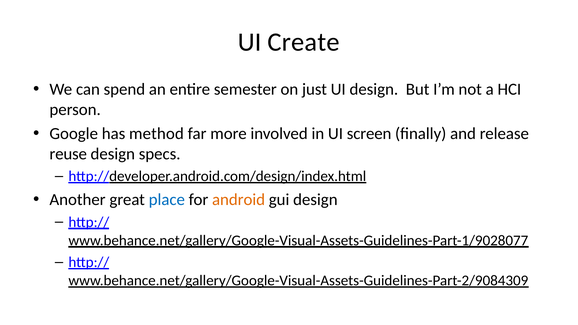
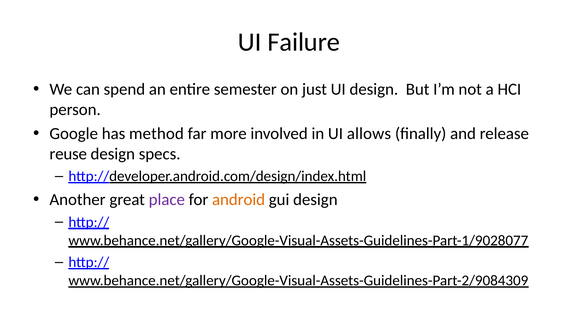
Create: Create -> Failure (304, 42)
screen: screen -> allows (369, 134)
place colour: blue -> purple (167, 200)
